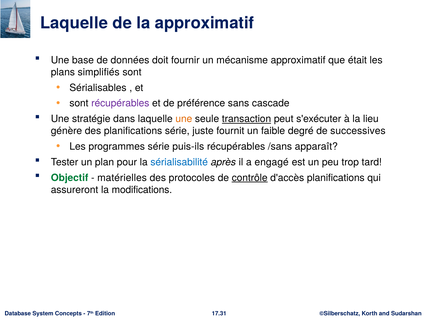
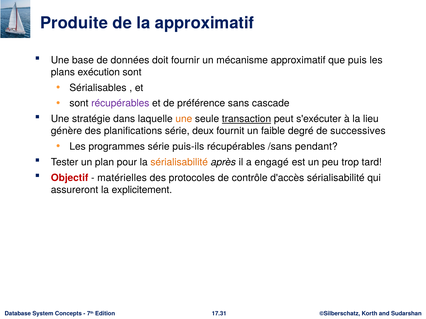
Laquelle: Laquelle -> Produite (74, 23)
était: était -> puis (357, 60)
simplifiés: simplifiés -> exécution (99, 72)
juste: juste -> deux (203, 131)
apparaît: apparaît -> pendant (316, 147)
sérialisabilité colour: blue -> orange (179, 162)
Objectif colour: green -> red (70, 178)
contrôle underline: present -> none (250, 178)
d'accès planifications: planifications -> sérialisabilité (336, 178)
modifications: modifications -> explicitement (142, 190)
